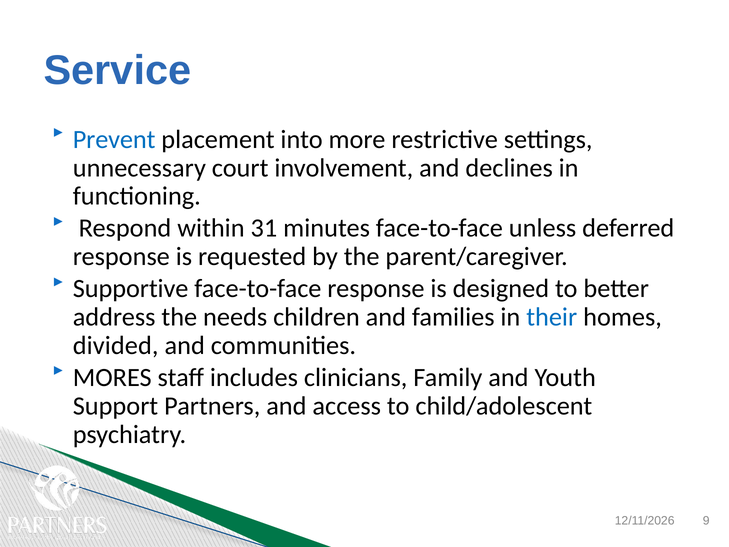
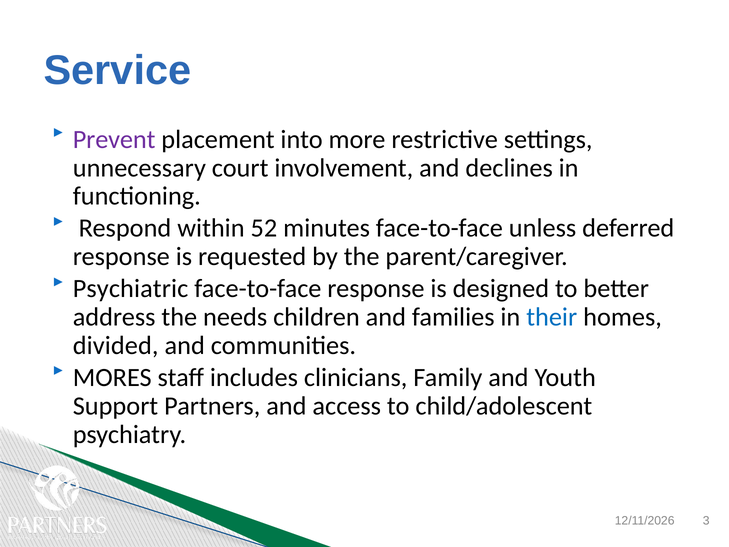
Prevent colour: blue -> purple (114, 139)
31: 31 -> 52 (264, 228)
Supportive: Supportive -> Psychiatric (131, 289)
9: 9 -> 3 (706, 520)
